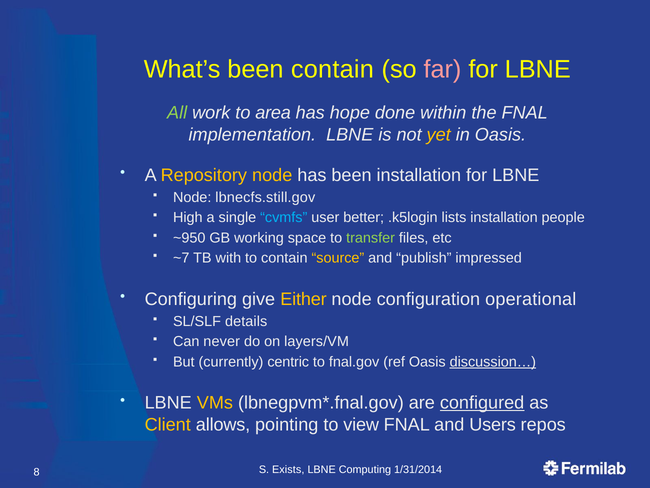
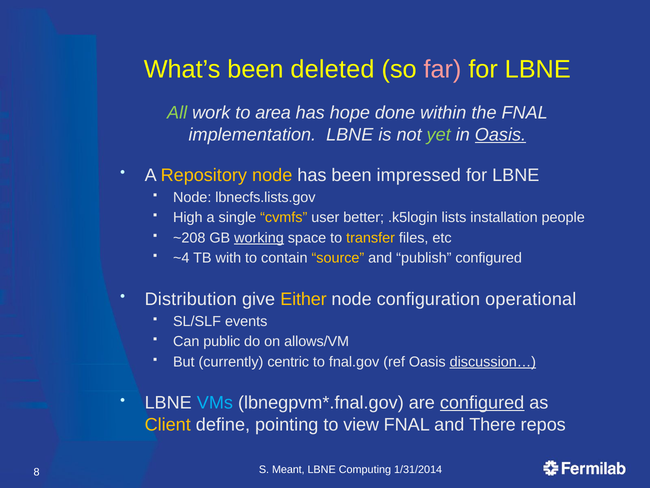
been contain: contain -> deleted (332, 69)
yet colour: yellow -> light green (439, 135)
Oasis underline: none -> present (500, 135)
been installation: installation -> impressed (419, 175)
lbnecfs.still.gov: lbnecfs.still.gov -> lbnecfs.lists.gov (265, 197)
cvmfs colour: light blue -> yellow (284, 217)
~950: ~950 -> ~208 (189, 238)
working underline: none -> present (259, 238)
transfer colour: light green -> yellow (371, 238)
~7: ~7 -> ~4 (181, 258)
publish impressed: impressed -> configured (489, 258)
Configuring: Configuring -> Distribution (191, 299)
details: details -> events (246, 321)
never: never -> public (222, 341)
layers/VM: layers/VM -> allows/VM (317, 341)
VMs colour: yellow -> light blue (215, 402)
allows: allows -> define (223, 424)
Users: Users -> There (493, 424)
Exists: Exists -> Meant (288, 469)
